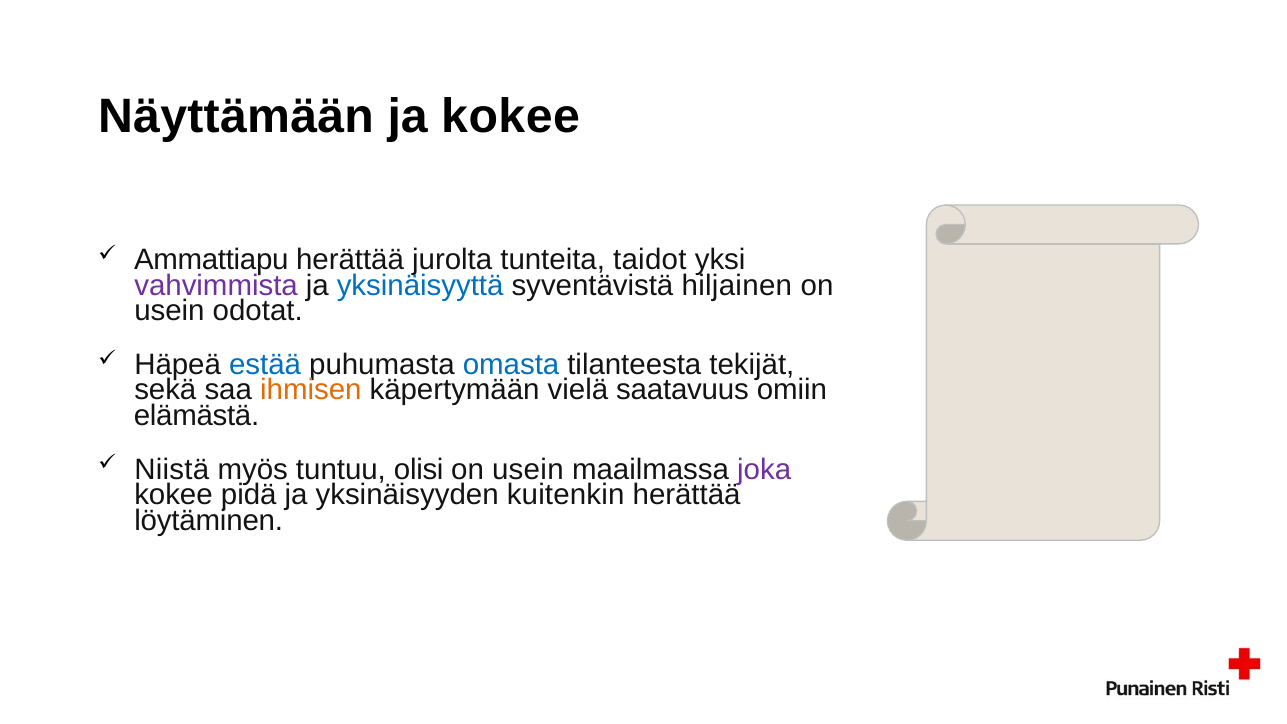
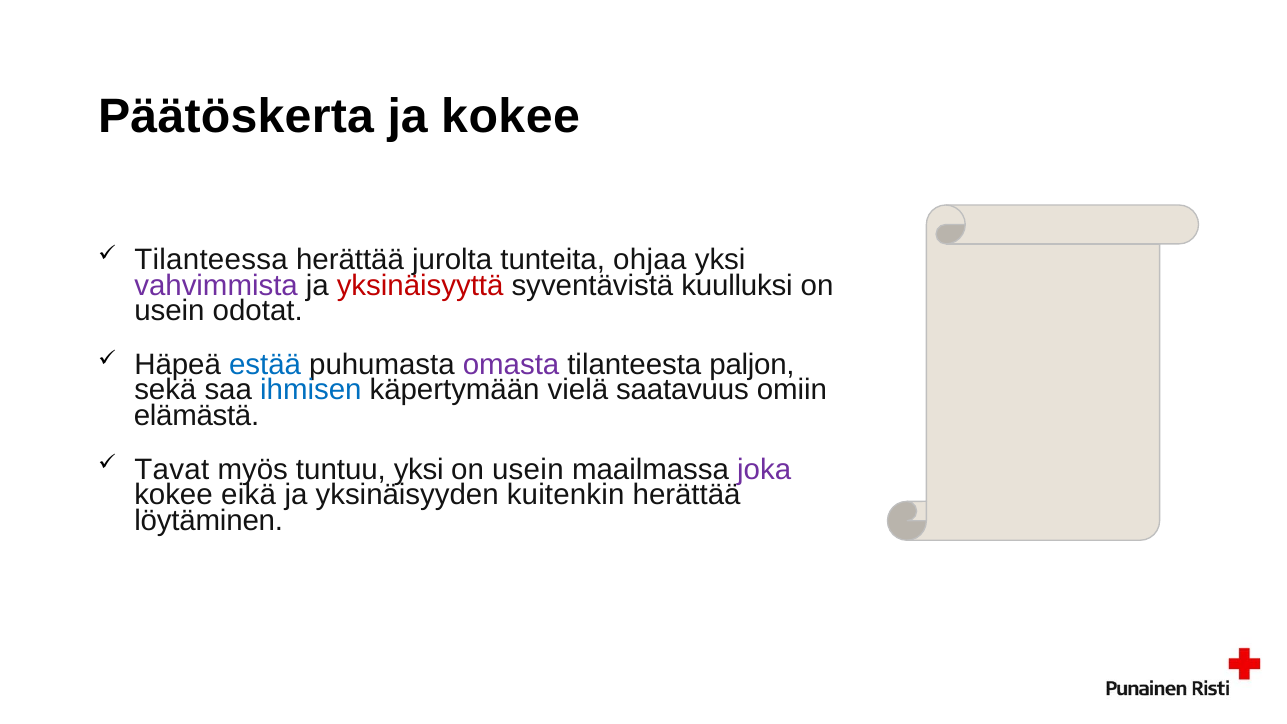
Näyttämään: Näyttämään -> Päätöskerta (236, 116)
Ammattiapu: Ammattiapu -> Tilanteessa (211, 260)
taidot: taidot -> ohjaa (650, 260)
yksinäisyyttä colour: blue -> red (420, 286)
hiljainen: hiljainen -> kuulluksi (737, 286)
omasta colour: blue -> purple (511, 365)
tekijät: tekijät -> paljon (752, 365)
ihmisen colour: orange -> blue (311, 390)
Niistä: Niistä -> Tavat (172, 469)
tuntuu olisi: olisi -> yksi (419, 469)
pidä: pidä -> eikä (249, 495)
